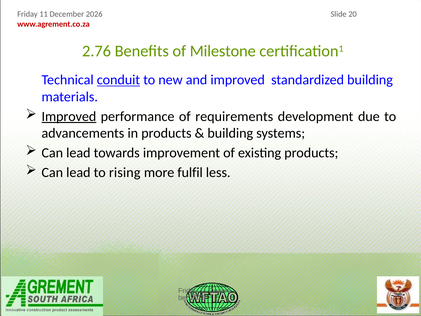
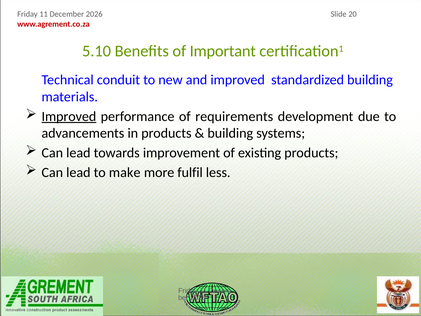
2.76: 2.76 -> 5.10 (97, 51)
Milestone: Milestone -> Important (223, 51)
conduit underline: present -> none (118, 80)
rising: rising -> make (125, 172)
